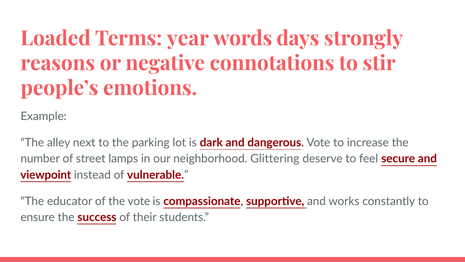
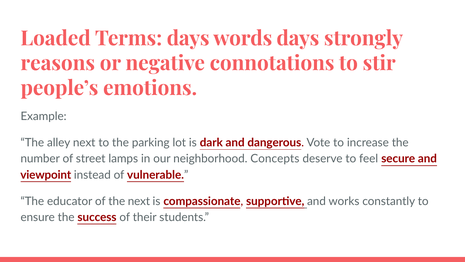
Terms year: year -> days (188, 38)
Glittering: Glittering -> Concepts (275, 159)
the vote: vote -> next (139, 201)
